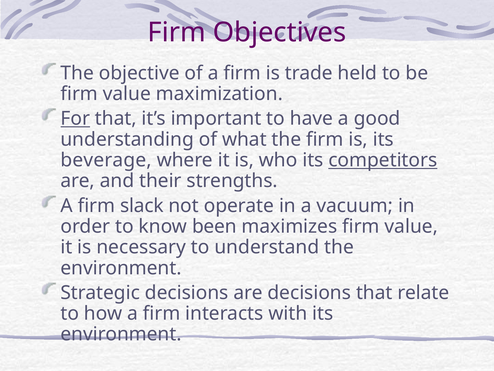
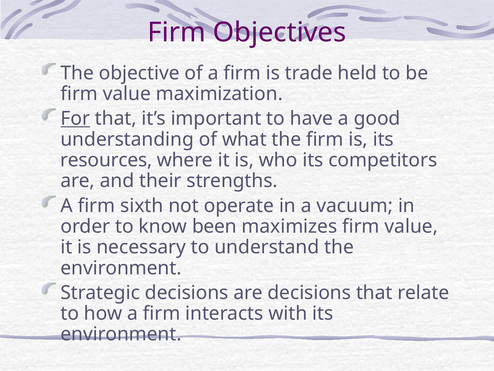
beverage: beverage -> resources (106, 160)
competitors underline: present -> none (383, 160)
slack: slack -> sixth (142, 205)
